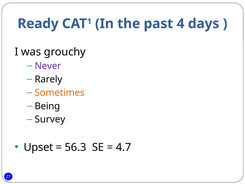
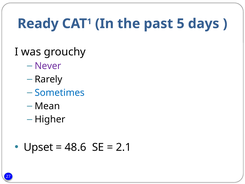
4: 4 -> 5 (181, 24)
Sometimes colour: orange -> blue (60, 93)
Being: Being -> Mean (47, 106)
Survey: Survey -> Higher (50, 119)
56.3: 56.3 -> 48.6 (76, 147)
4.7: 4.7 -> 2.1 (124, 147)
